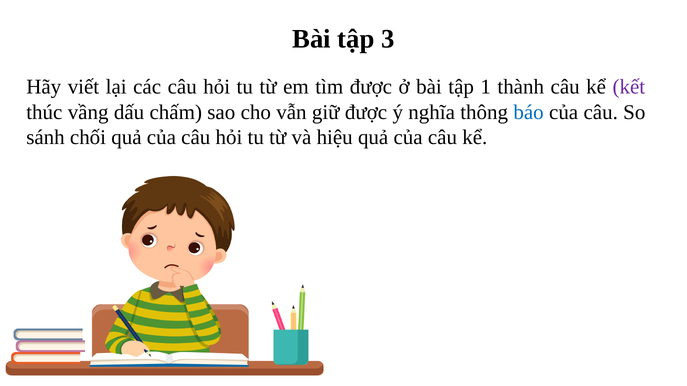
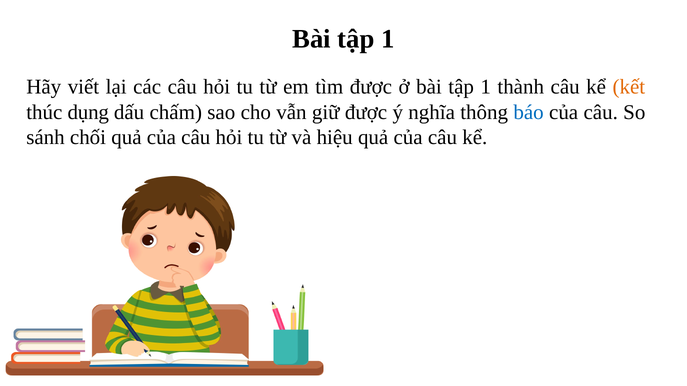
3: 3 -> 1 (388, 39)
kết colour: purple -> orange (629, 87)
vầng: vầng -> dụng (88, 112)
